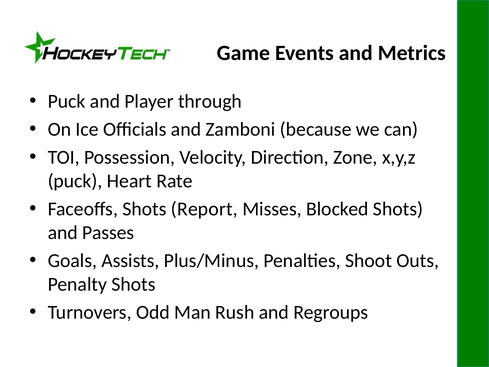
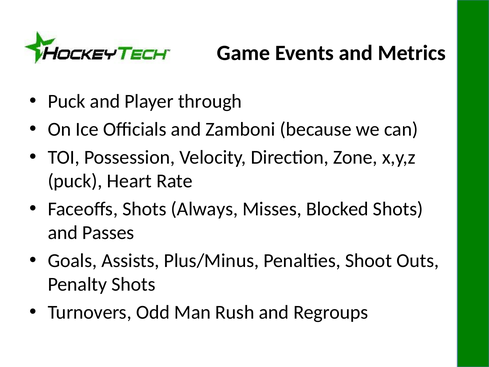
Report: Report -> Always (204, 209)
